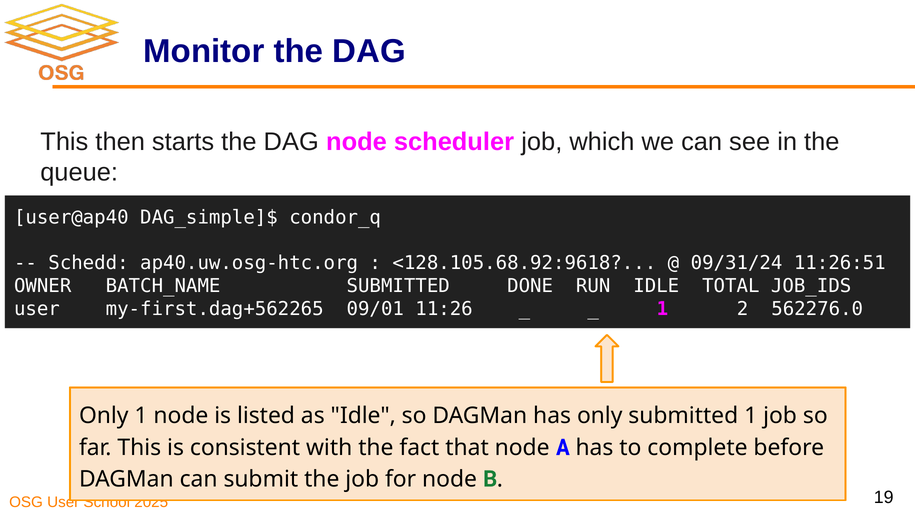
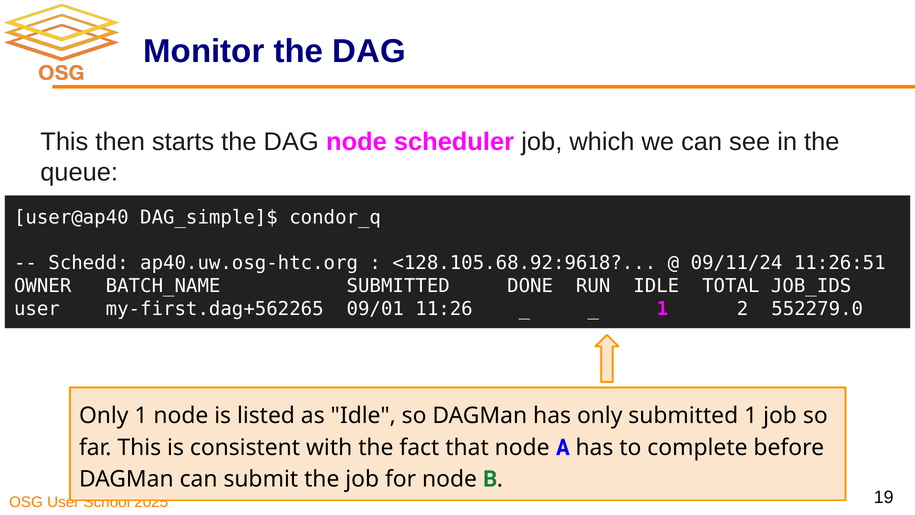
09/31/24: 09/31/24 -> 09/11/24 (737, 263)
562276.0: 562276.0 -> 552279.0 (817, 309)
